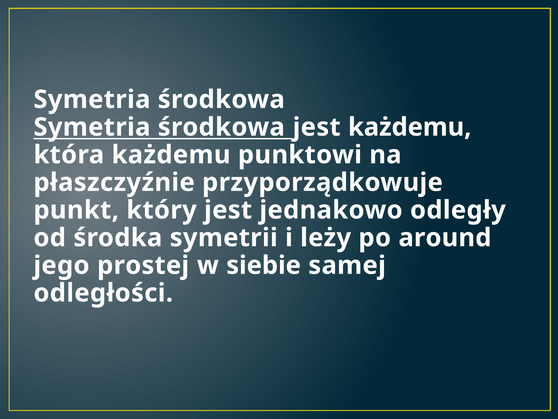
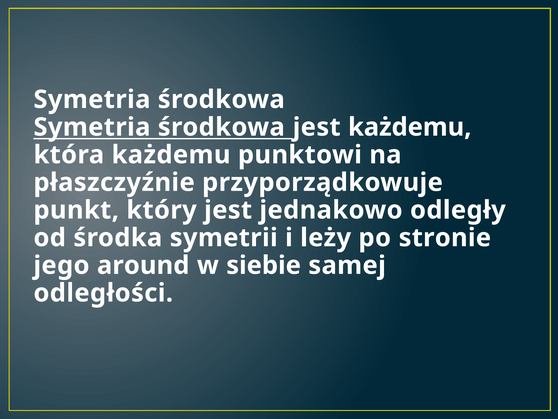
around: around -> stronie (445, 237)
prostej: prostej -> around (143, 265)
